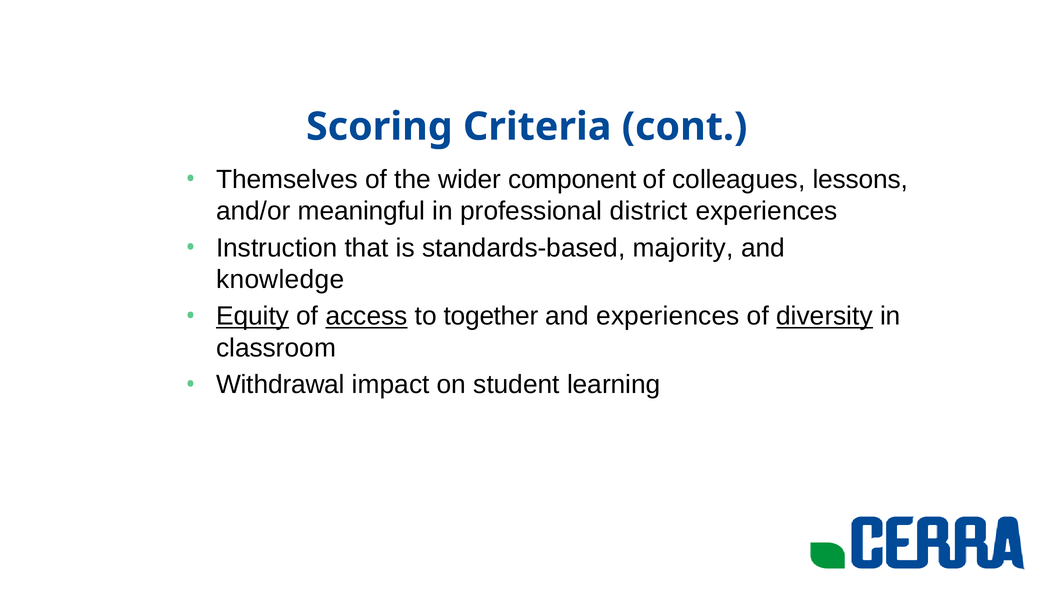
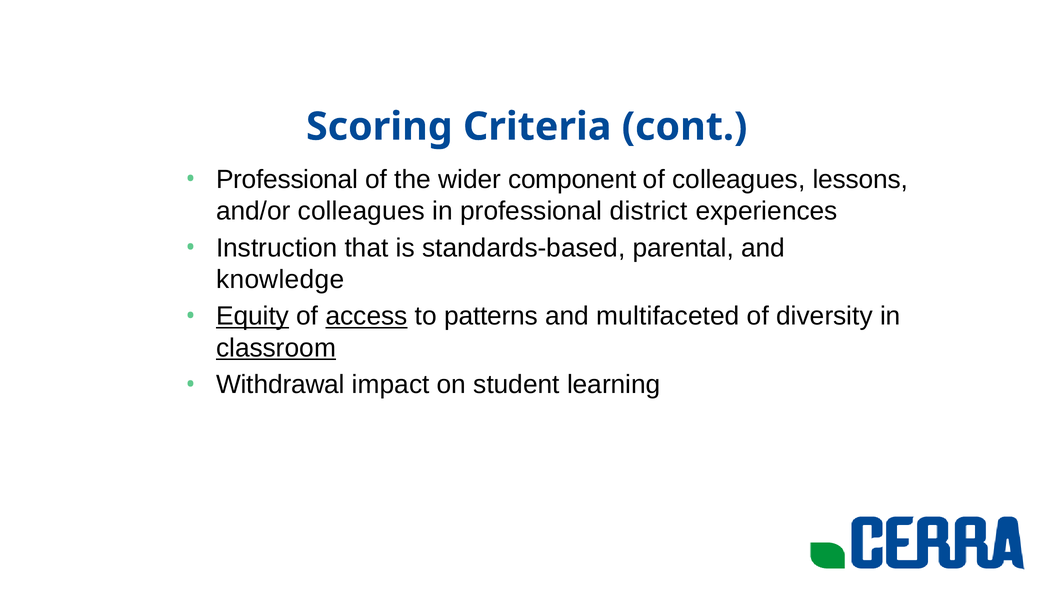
Themselves: Themselves -> Professional (287, 180)
and/or meaningful: meaningful -> colleagues (361, 211)
majority: majority -> parental (683, 248)
together: together -> patterns (491, 316)
and experiences: experiences -> multifaceted (668, 316)
diversity underline: present -> none (825, 316)
classroom underline: none -> present (276, 348)
